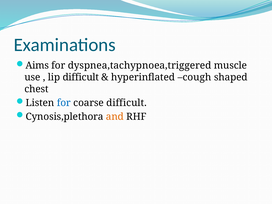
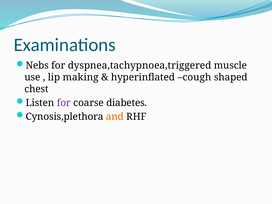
Aims: Aims -> Nebs (37, 66)
lip difficult: difficult -> making (81, 77)
for colour: blue -> purple (64, 103)
coarse difficult: difficult -> diabetes (127, 103)
